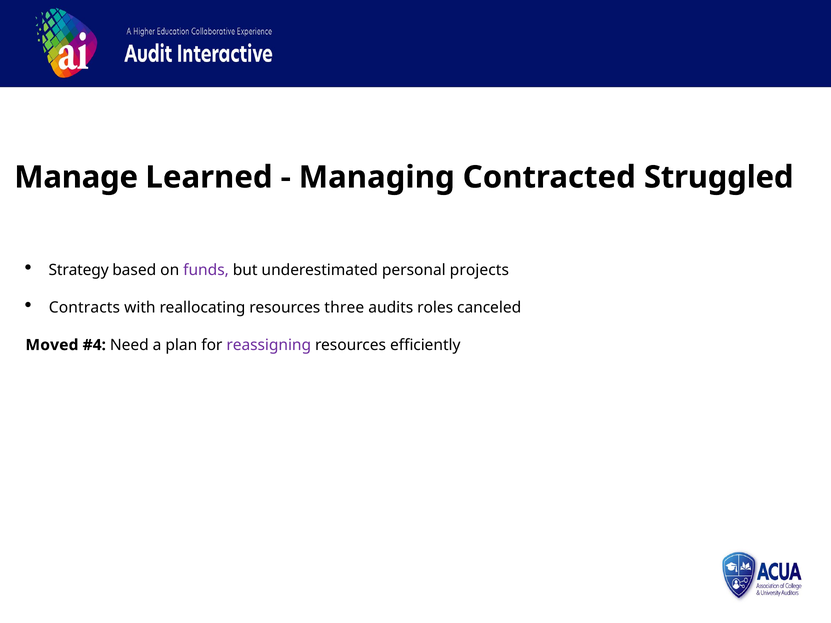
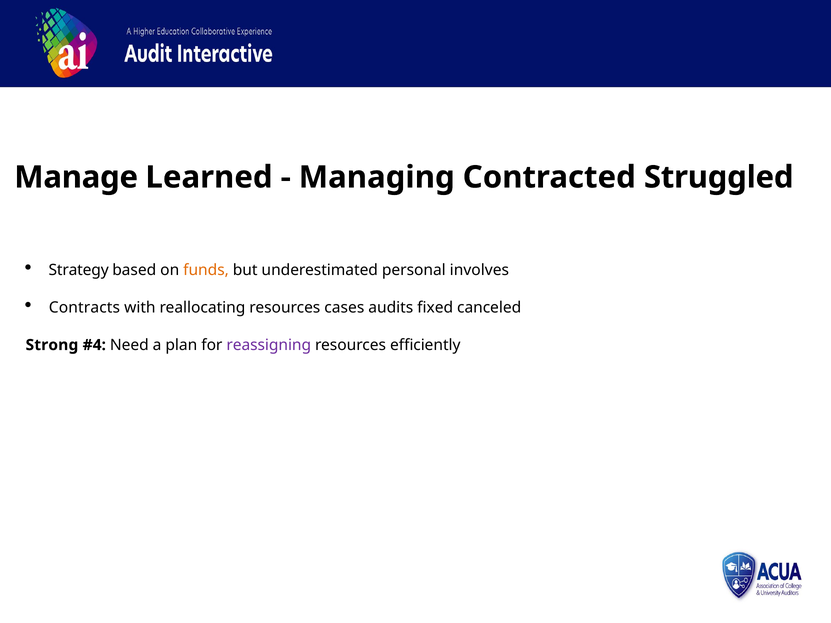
funds colour: purple -> orange (206, 270)
projects: projects -> involves (479, 270)
three: three -> cases (344, 308)
roles: roles -> fixed (435, 308)
Moved: Moved -> Strong (52, 345)
